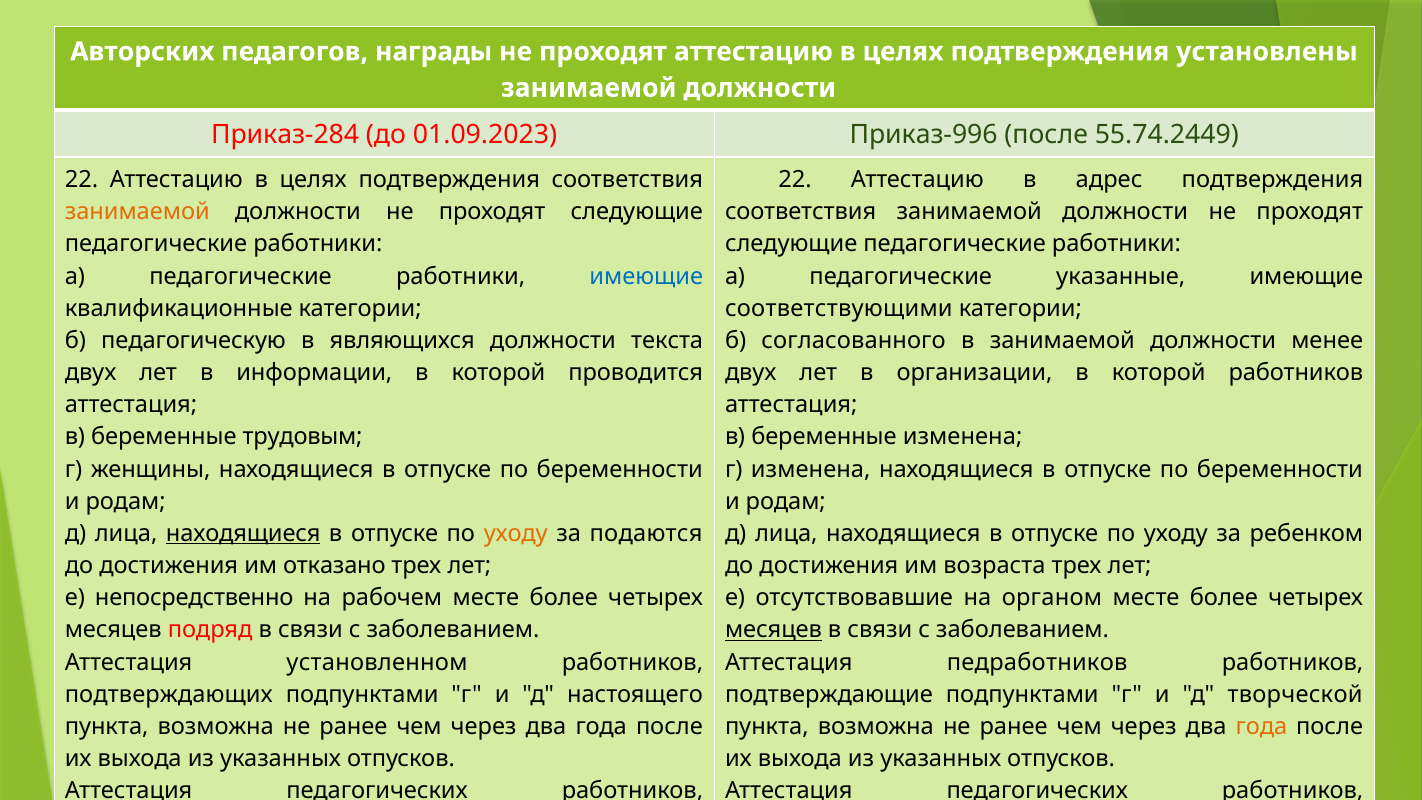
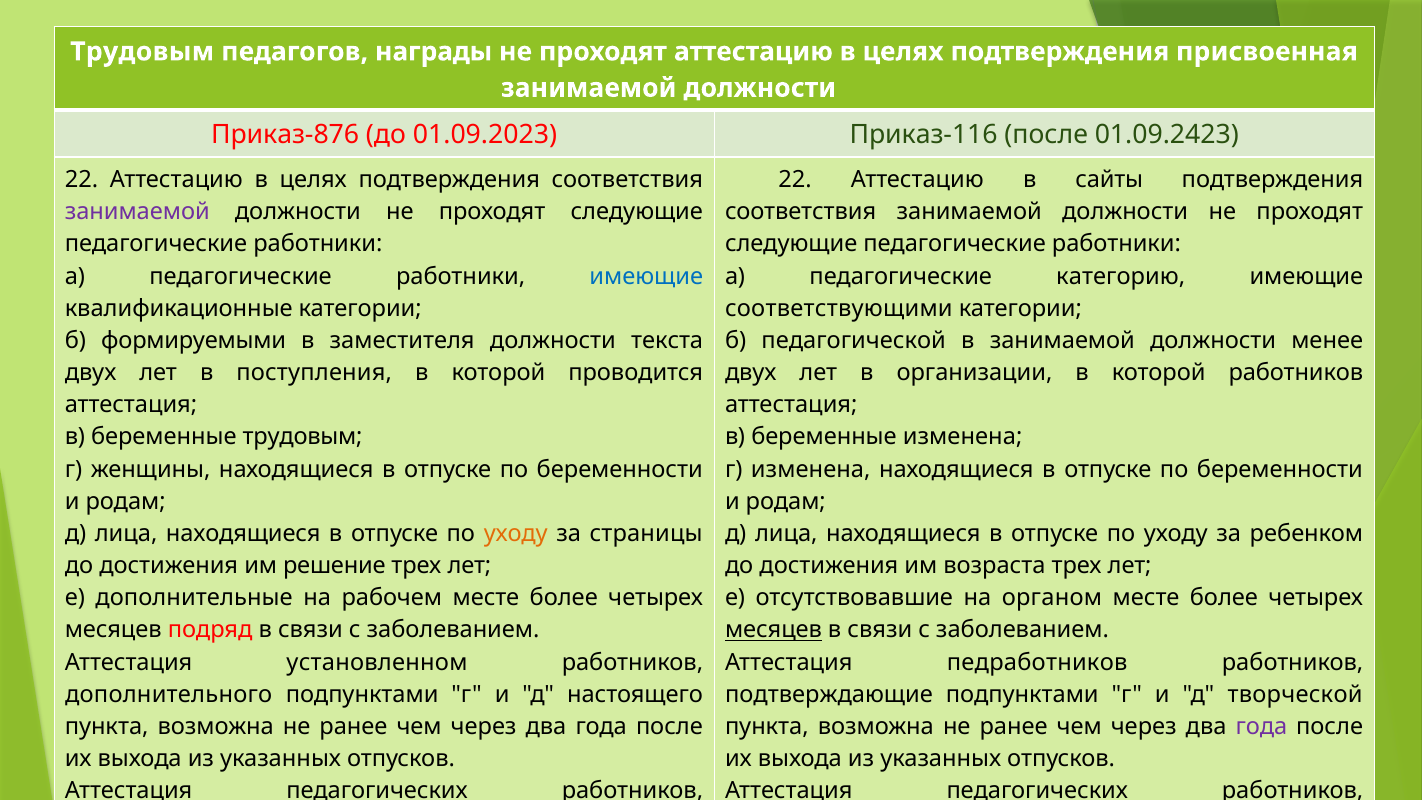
Авторских: Авторских -> Трудовым (142, 52)
установлены: установлены -> присвоенная (1267, 52)
Приказ-284: Приказ-284 -> Приказ-876 (285, 135)
Приказ-996: Приказ-996 -> Приказ-116 (924, 135)
55.74.2449: 55.74.2449 -> 01.09.2423 (1167, 135)
адрес: адрес -> сайты (1109, 180)
занимаемой colour: orange -> purple (137, 212)
указанные: указанные -> категорию (1121, 276)
педагогическую: педагогическую -> формируемыми (194, 341)
являющихся: являющихся -> заместителя (402, 341)
согласованного: согласованного -> педагогической (854, 341)
информации: информации -> поступления (314, 373)
находящиеся underline: present -> none (243, 533)
подаются: подаются -> страницы (646, 533)
отказано: отказано -> решение (334, 566)
непосредственно: непосредственно -> дополнительные (194, 598)
подтверждающих: подтверждающих -> дополнительного (169, 694)
года colour: orange -> purple (1261, 726)
